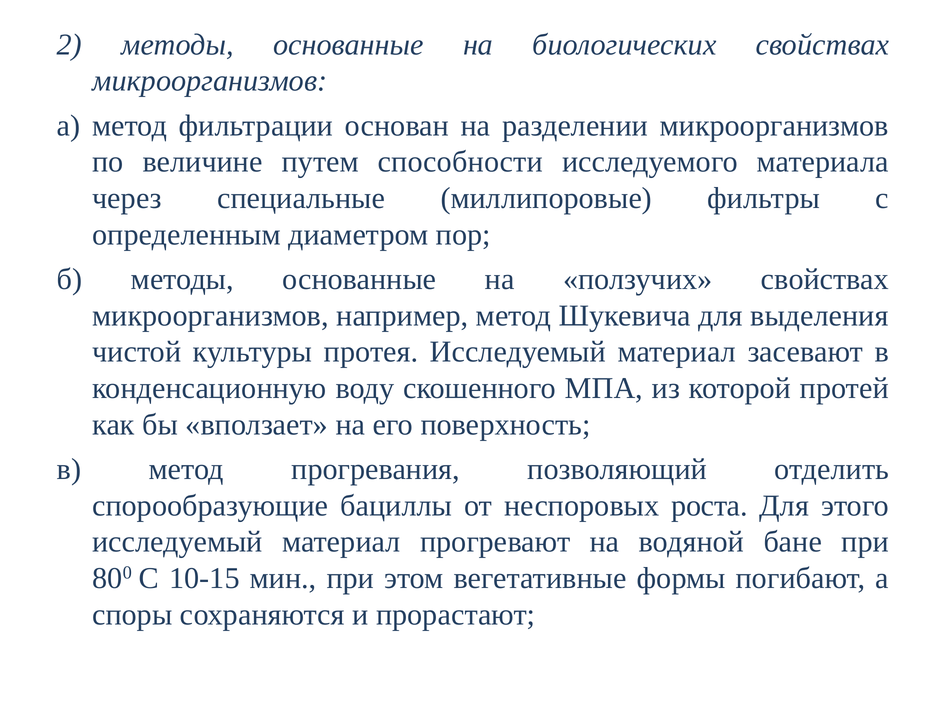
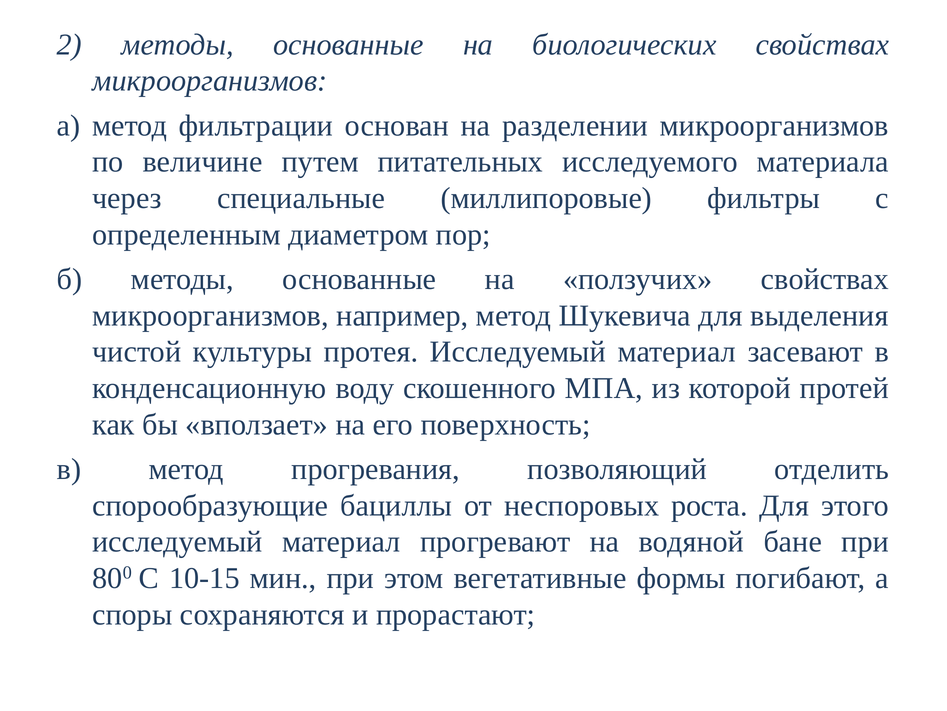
способности: способности -> питательных (460, 162)
